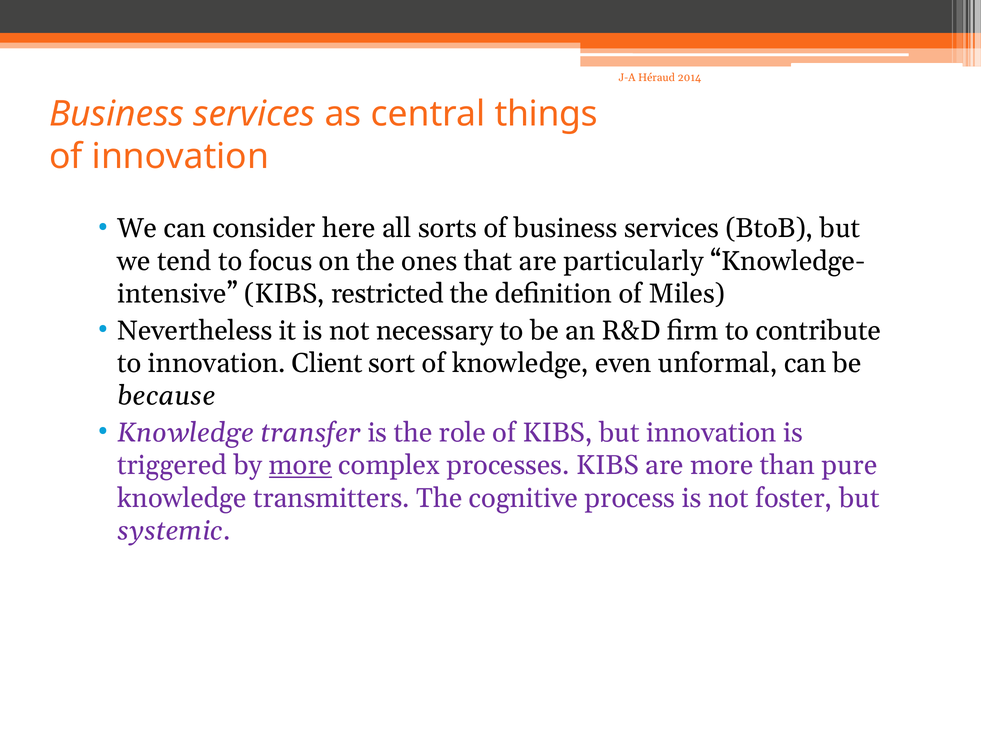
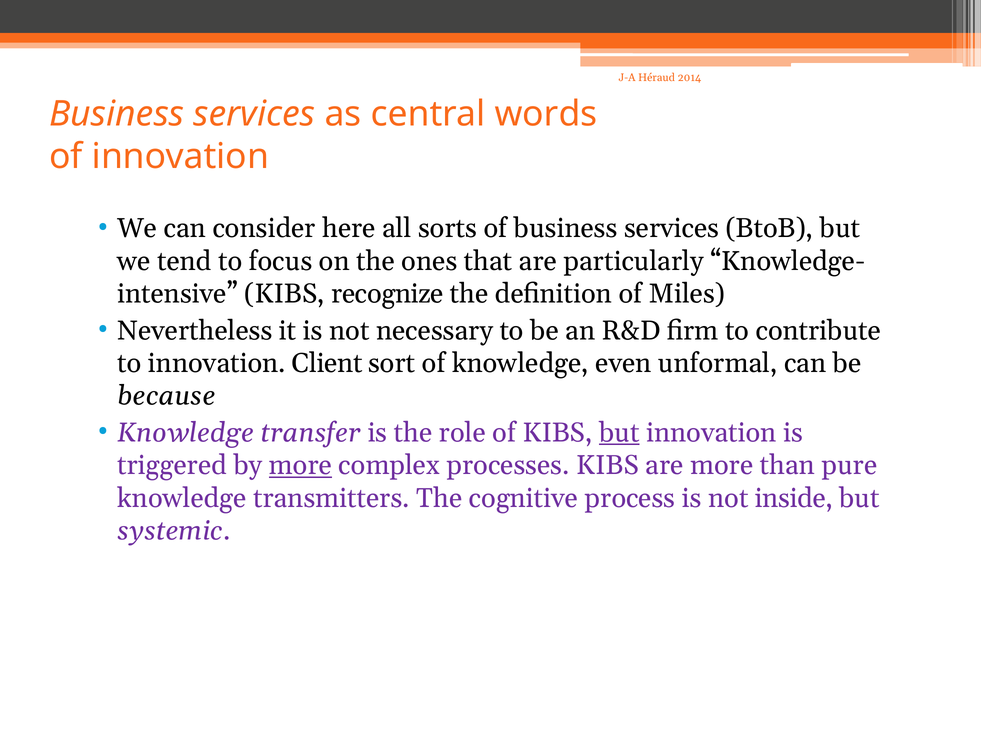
things: things -> words (546, 114)
restricted: restricted -> recognize (387, 294)
but underline: none -> present (619, 433)
foster: foster -> inside (794, 499)
